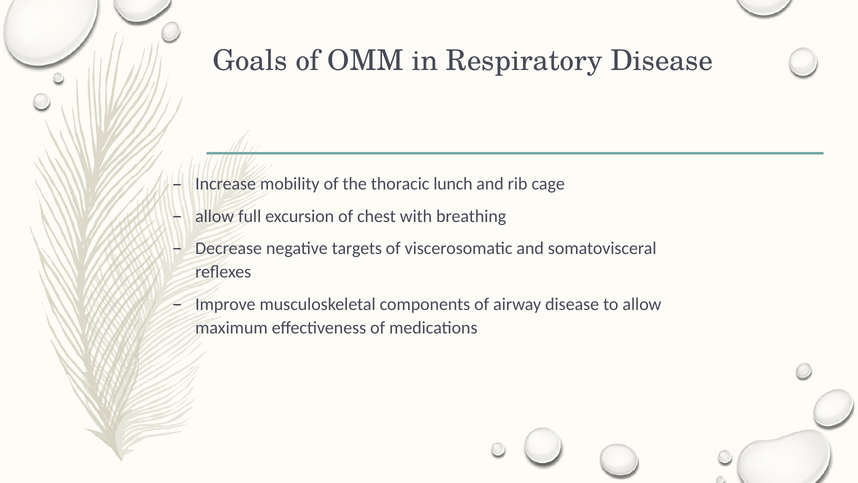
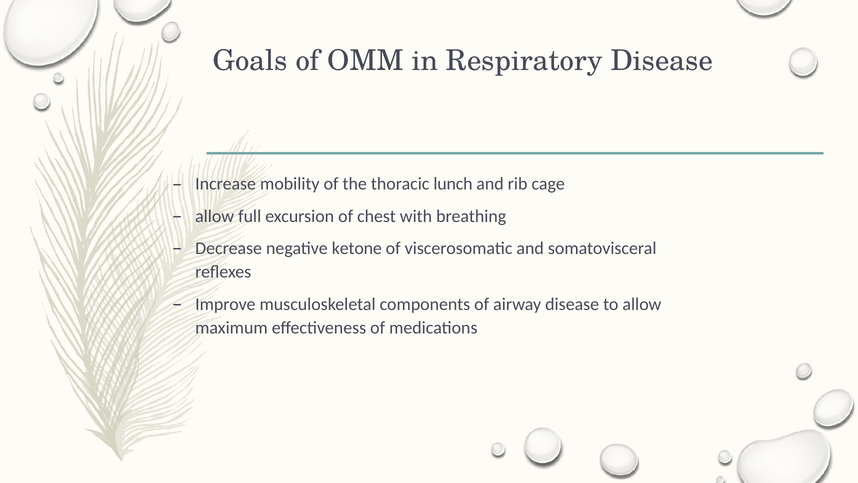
targets: targets -> ketone (357, 248)
